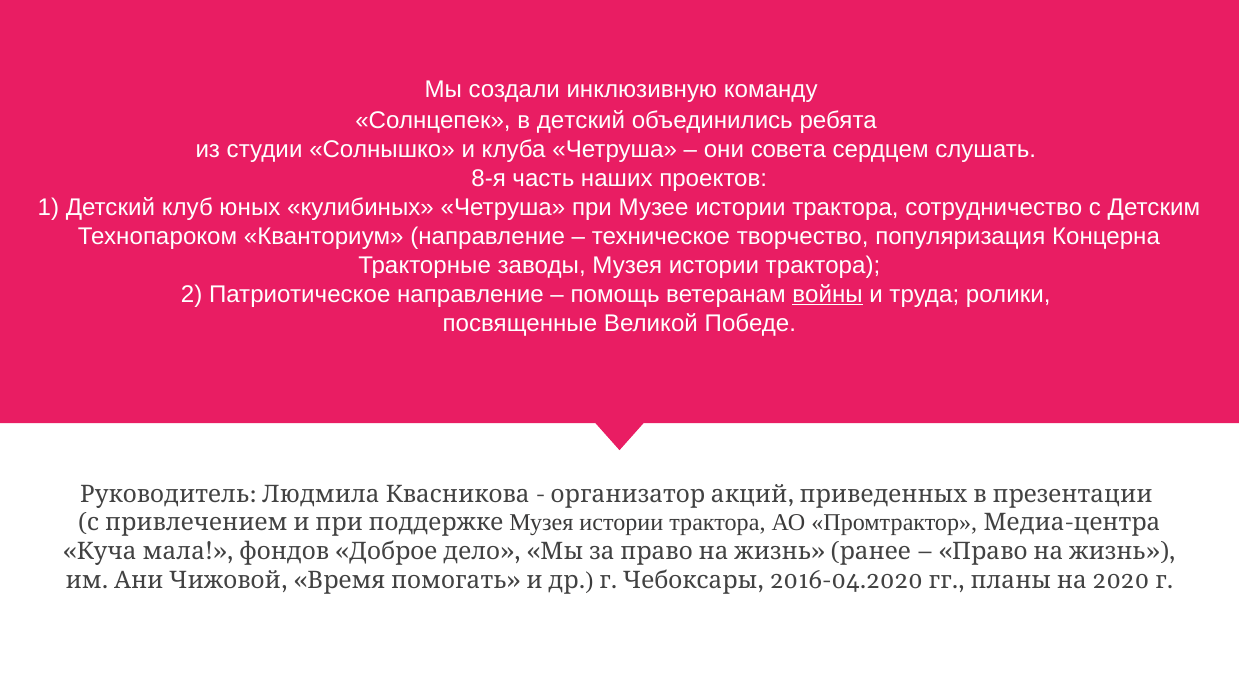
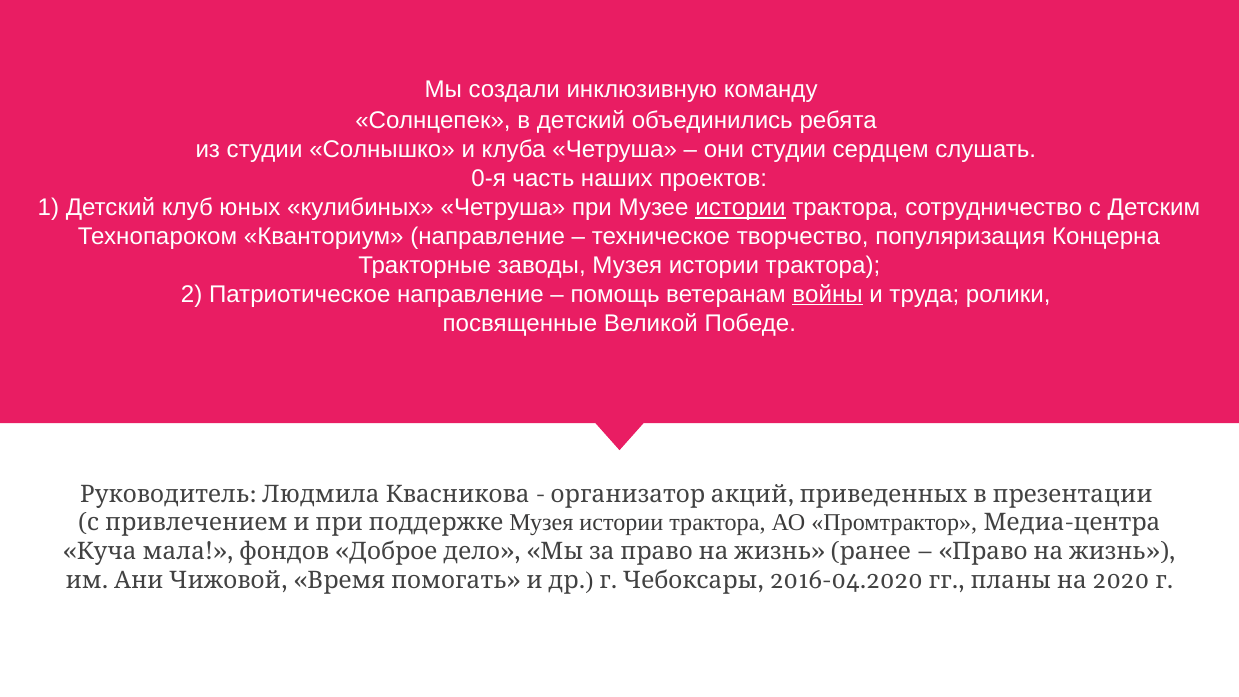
они совета: совета -> студии (788, 150)
8-я: 8-я -> 0-я (489, 179)
истории underline: none -> present (740, 208)
